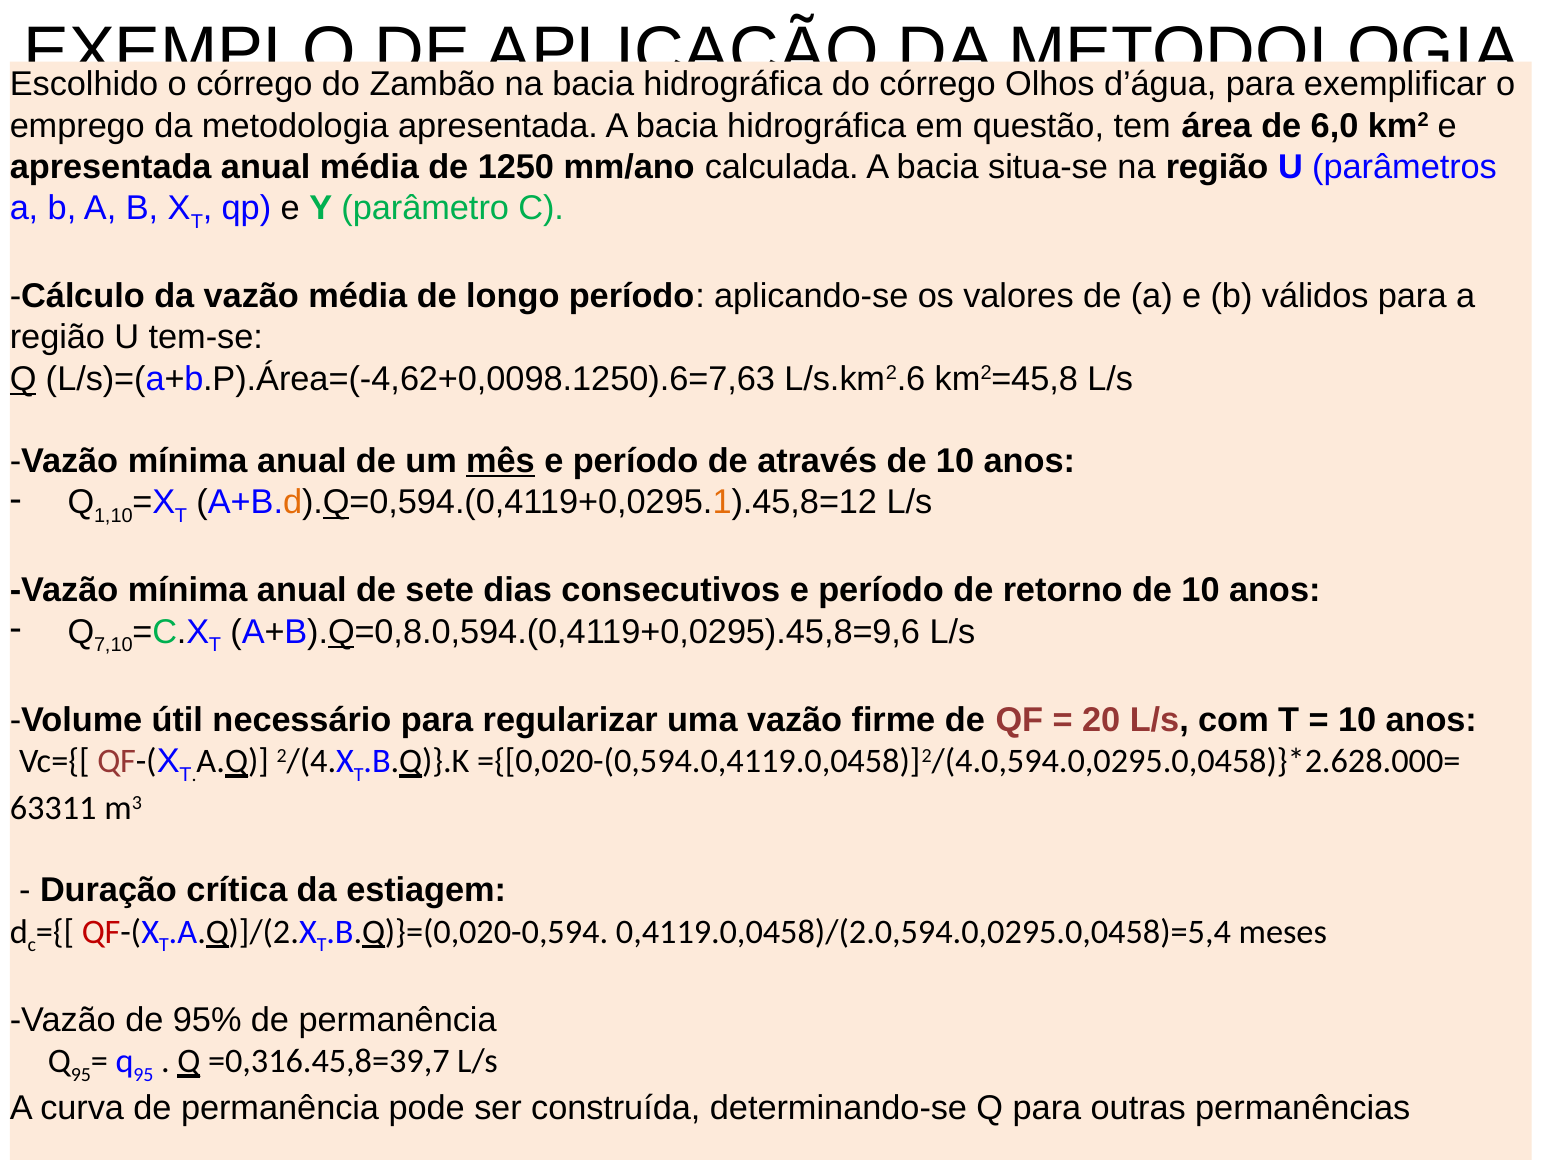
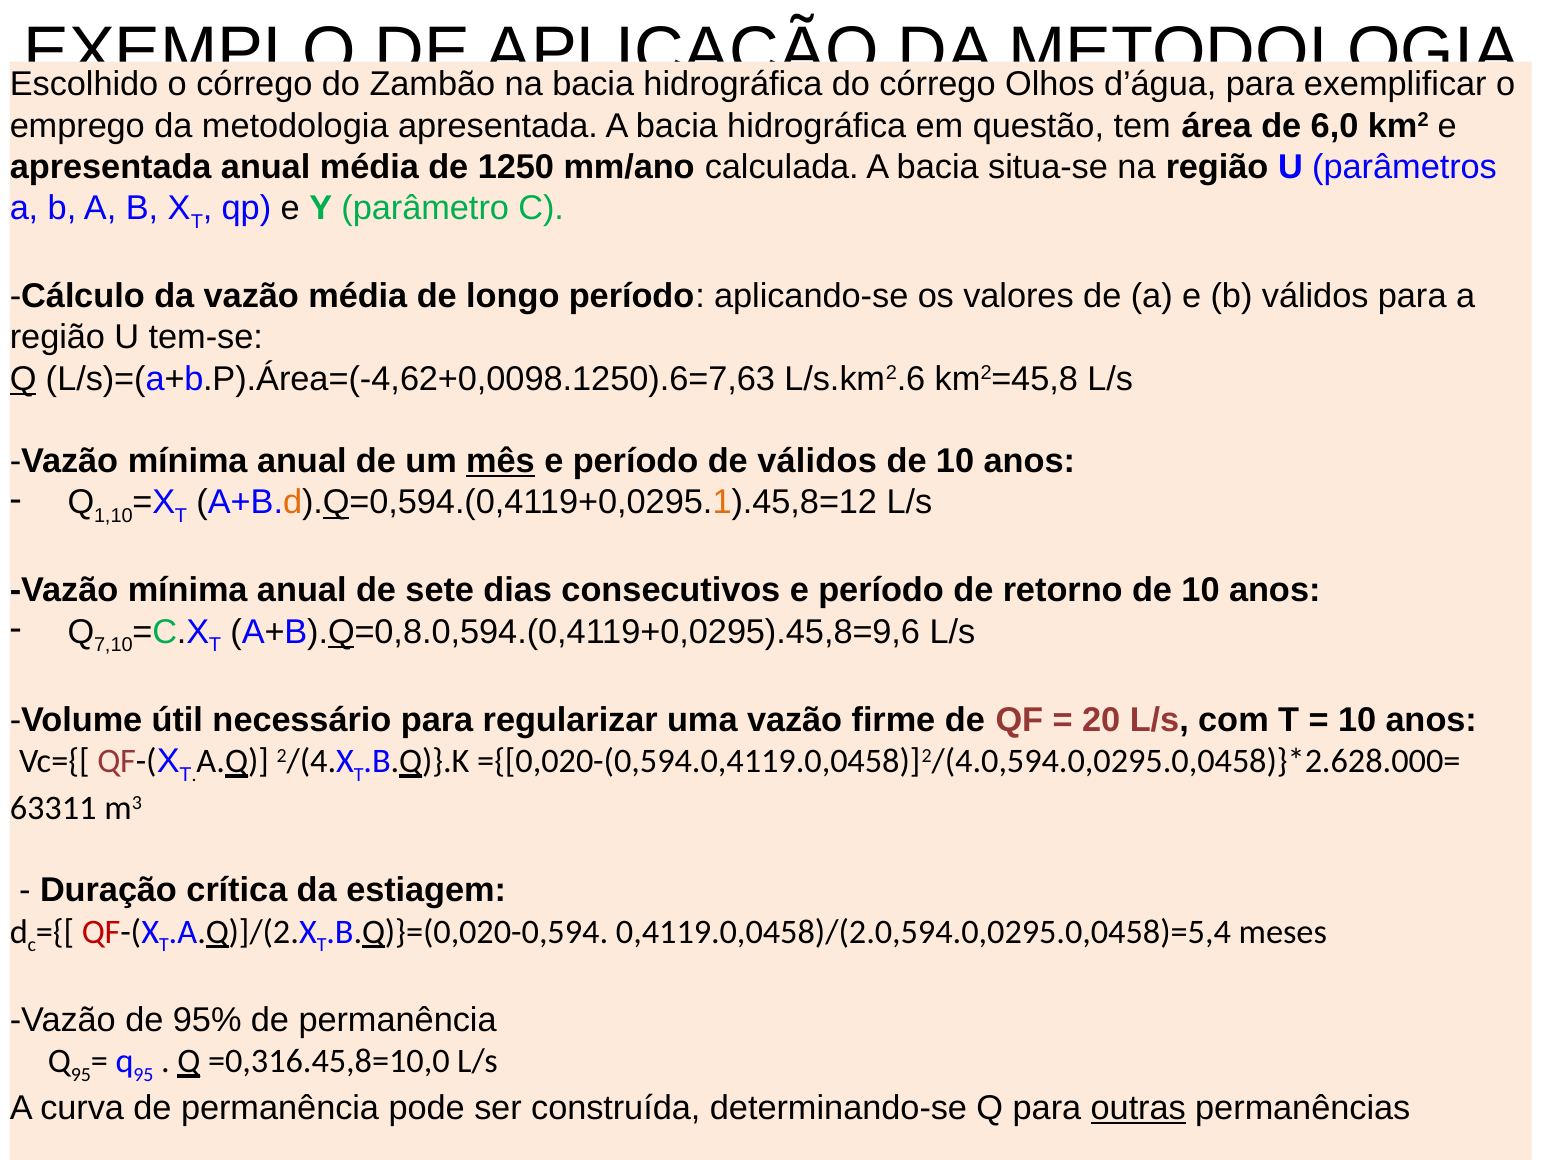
de através: através -> válidos (817, 461)
=0,316.45,8=39,7: =0,316.45,8=39,7 -> =0,316.45,8=10,0 (329, 1061)
outras underline: none -> present (1138, 1108)
